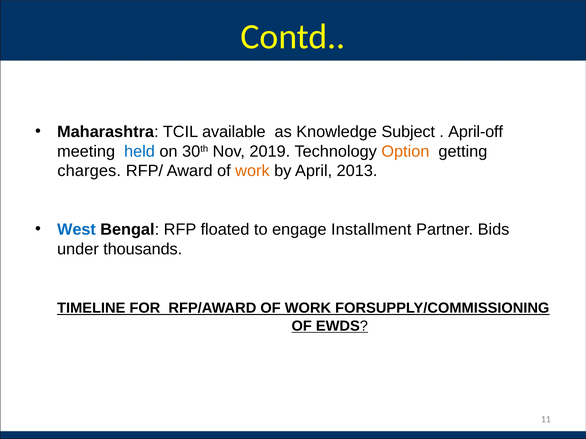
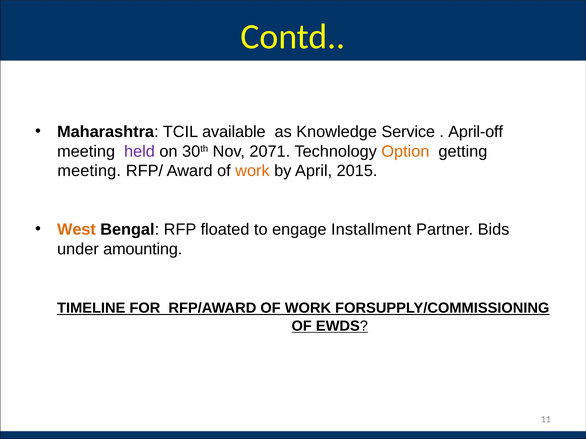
Subject: Subject -> Service (408, 132)
held colour: blue -> purple (139, 152)
2019: 2019 -> 2071 (270, 152)
charges: charges -> meeting (89, 171)
2013: 2013 -> 2015 (357, 171)
West colour: blue -> orange (76, 230)
thousands: thousands -> amounting (143, 249)
